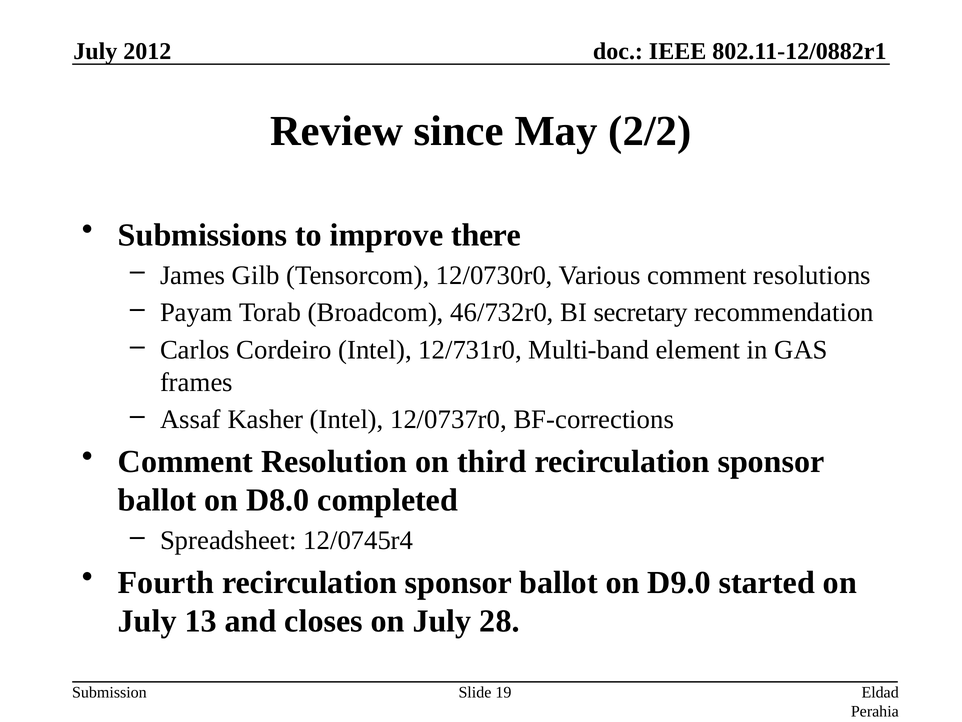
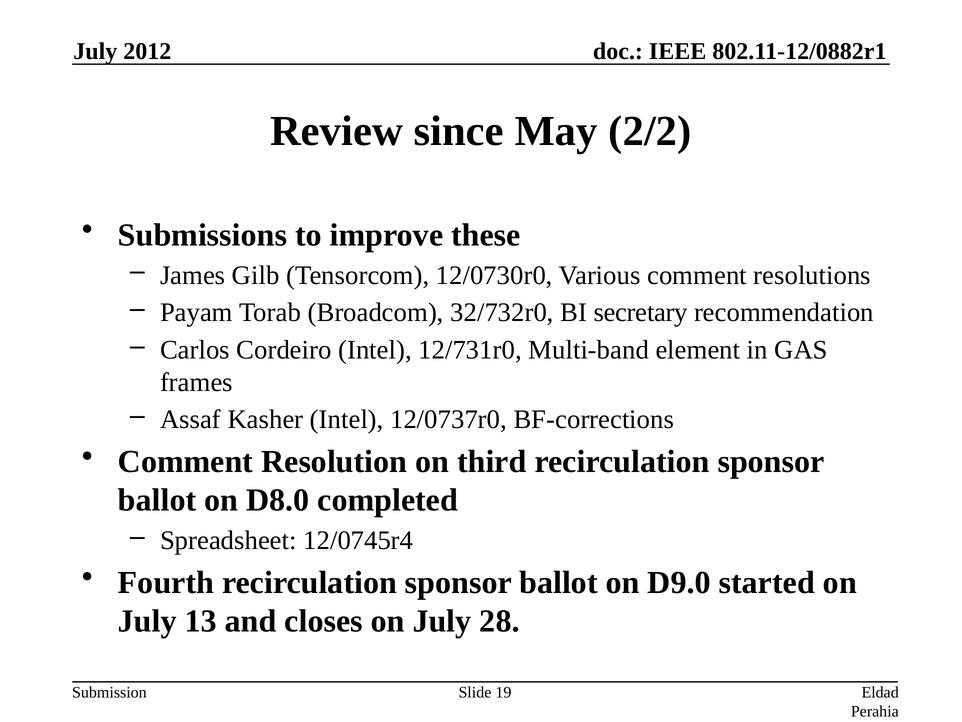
there: there -> these (486, 235)
46/732r0: 46/732r0 -> 32/732r0 (502, 312)
